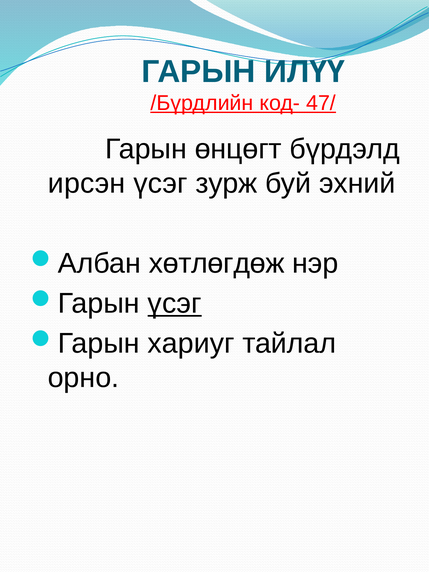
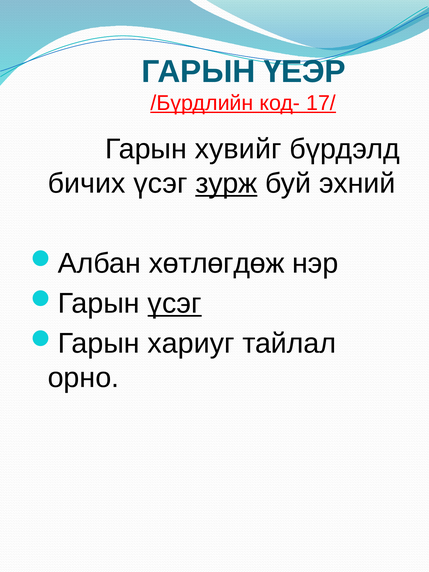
ИЛҮҮ: ИЛҮҮ -> ҮЕЭР (305, 72)
47/: 47/ -> 17/ (321, 103)
өнцөгт: өнцөгт -> хувийг (238, 149)
ирсэн: ирсэн -> бичих (87, 183)
зурж underline: none -> present (226, 183)
